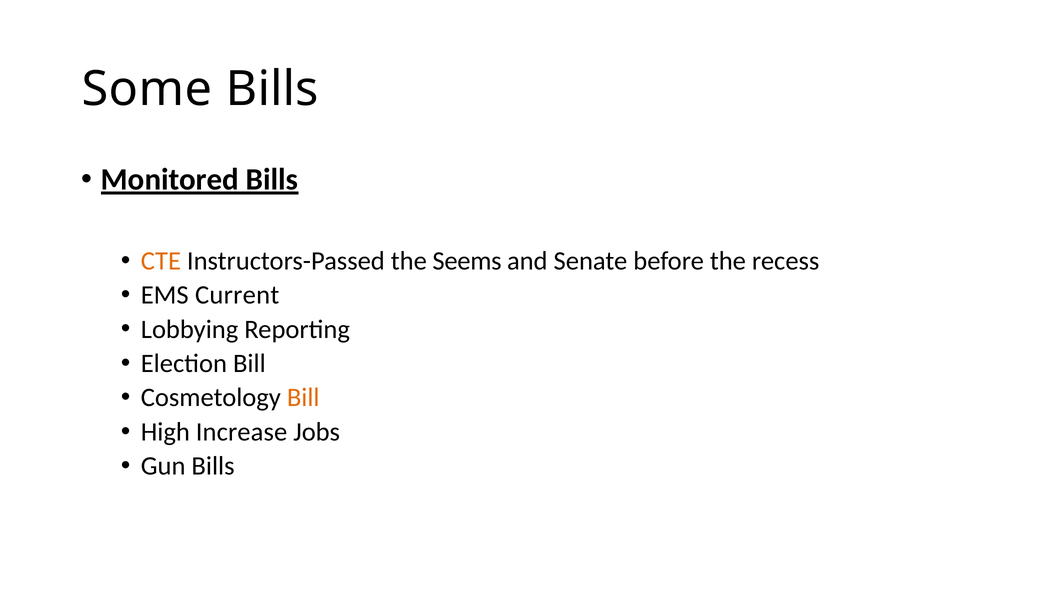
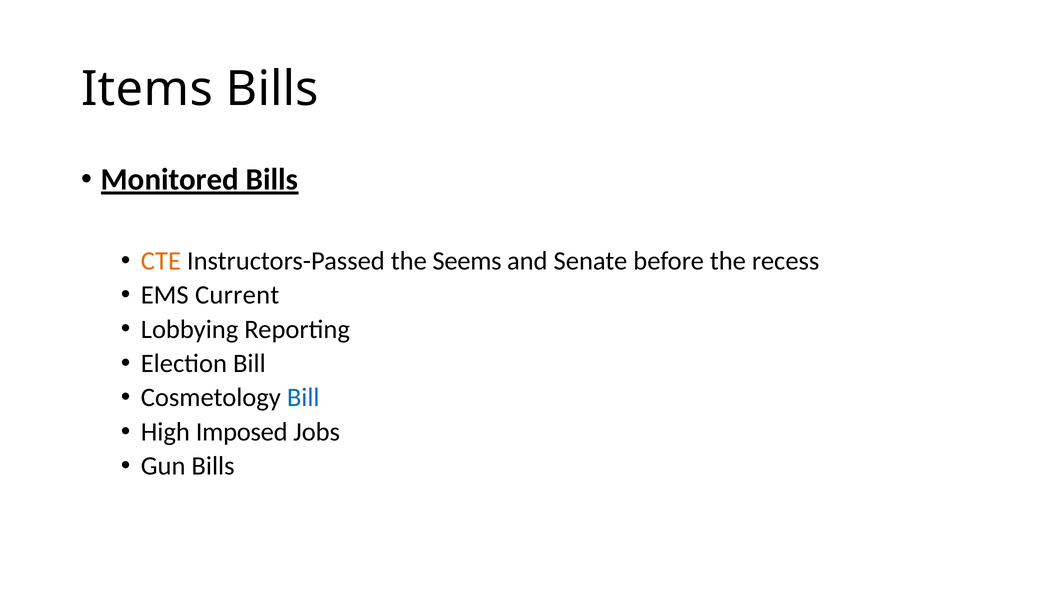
Some: Some -> Items (147, 89)
Bill colour: orange -> blue (303, 398)
Increase: Increase -> Imposed (242, 432)
